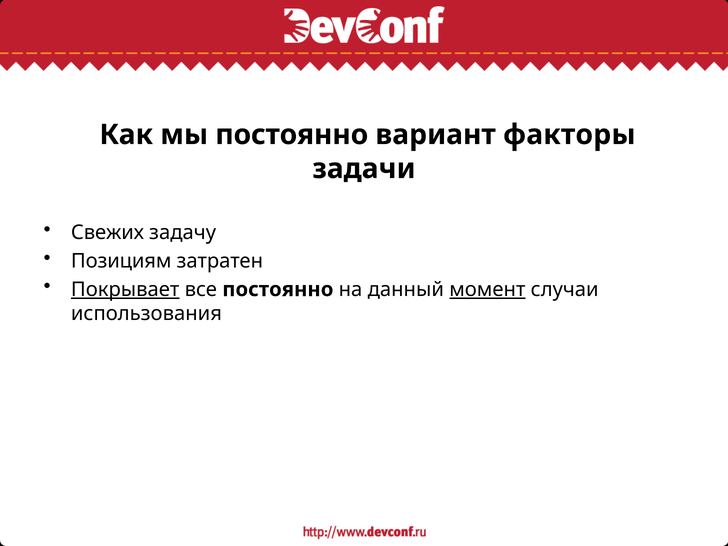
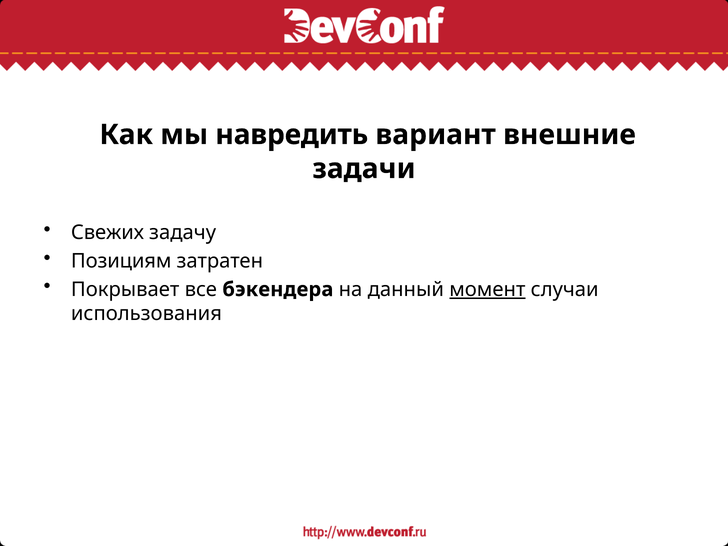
мы постоянно: постоянно -> навредить (292, 135)
факторы: факторы -> внешние (569, 135)
Покрывает underline: present -> none (125, 289)
все постоянно: постоянно -> бэкендера (278, 289)
